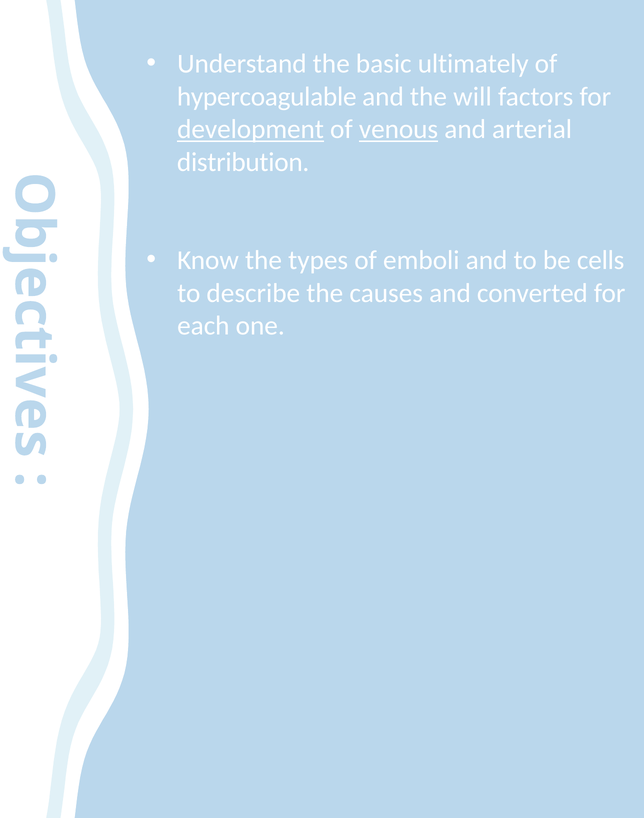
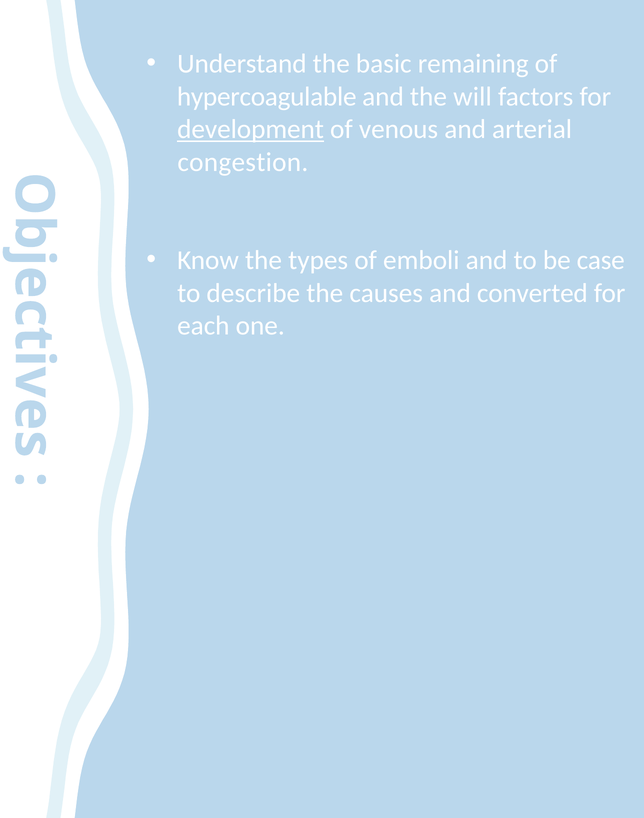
ultimately: ultimately -> remaining (473, 64)
venous underline: present -> none (399, 129)
distribution: distribution -> congestion (243, 162)
cells: cells -> case (601, 260)
